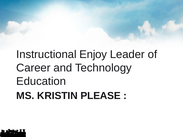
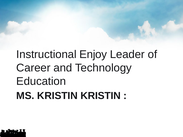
KRISTIN PLEASE: PLEASE -> KRISTIN (101, 96)
